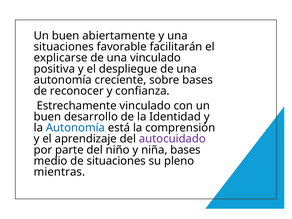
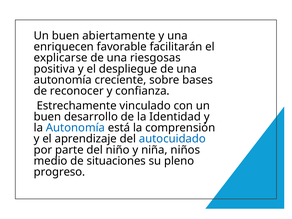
situaciones: situaciones -> enriquecen (64, 47)
una vinculado: vinculado -> riesgosas (155, 58)
autocuidado colour: purple -> blue (172, 139)
niña bases: bases -> niños (185, 150)
mientras: mientras -> progreso (59, 172)
